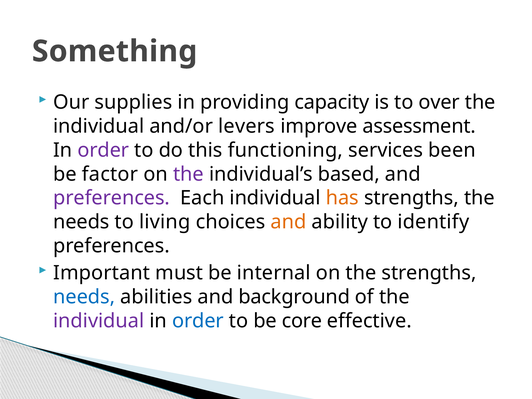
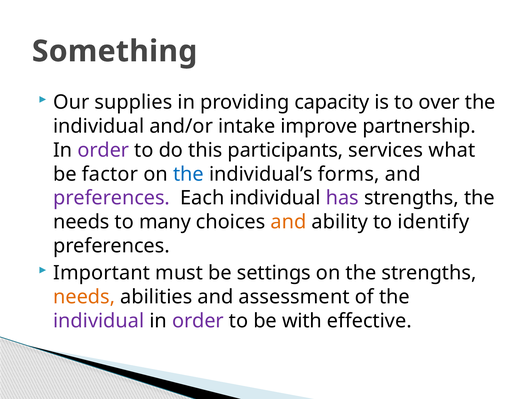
levers: levers -> intake (247, 126)
assessment: assessment -> partnership (419, 126)
functioning: functioning -> participants (285, 150)
been: been -> what (452, 150)
the colour: purple -> blue (188, 174)
based: based -> forms (349, 174)
has colour: orange -> purple (342, 198)
living: living -> many (165, 222)
internal: internal -> settings (274, 273)
needs colour: blue -> orange (84, 297)
background: background -> assessment (294, 297)
order colour: blue -> purple (198, 321)
core: core -> with (302, 321)
